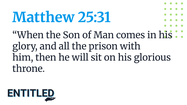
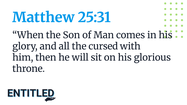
prison: prison -> cursed (103, 46)
